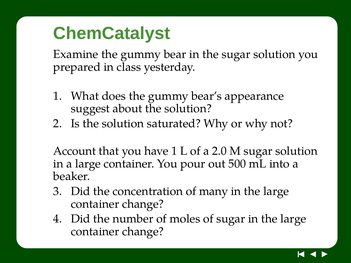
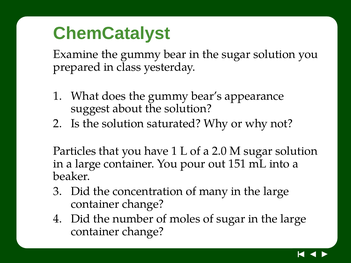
Account: Account -> Particles (74, 151)
500: 500 -> 151 (237, 164)
